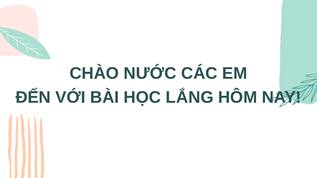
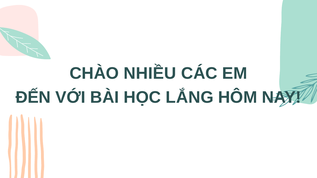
NƯỚC: NƯỚC -> NHIỀU (150, 73)
